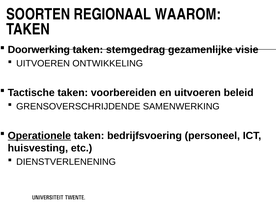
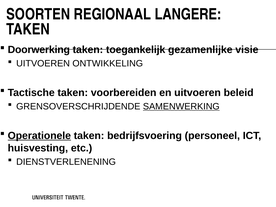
WAAROM: WAAROM -> LANGERE (188, 14)
stemgedrag: stemgedrag -> toegankelijk (136, 50)
SAMENWERKING underline: none -> present (181, 106)
